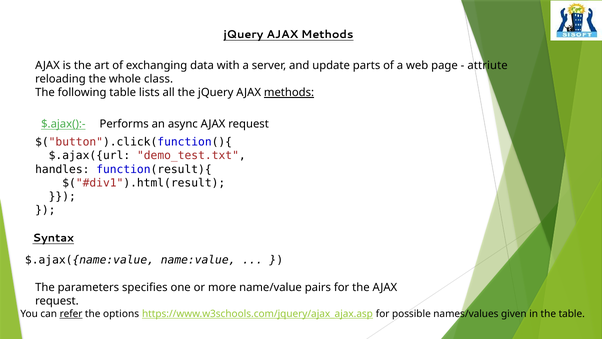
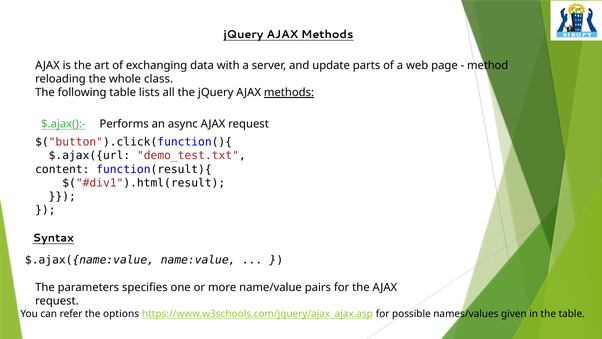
attriute: attriute -> method (488, 65)
handles: handles -> content (62, 169)
refer underline: present -> none (71, 313)
